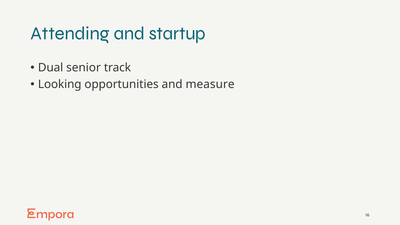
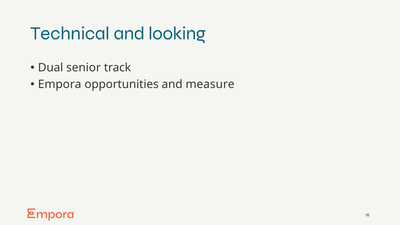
Attending: Attending -> Technical (70, 34)
startup: startup -> looking (177, 34)
Looking: Looking -> Empora (60, 84)
